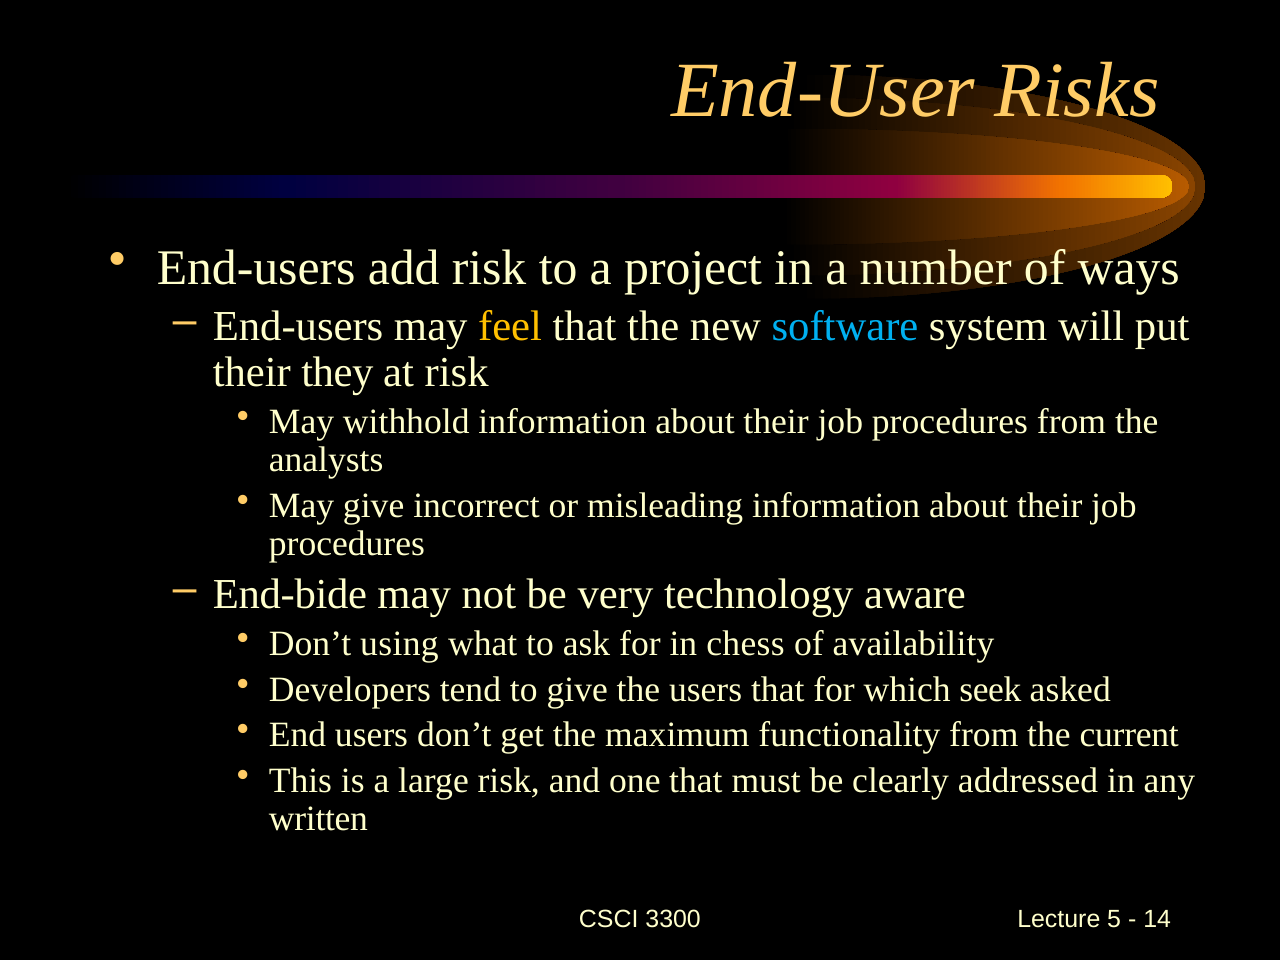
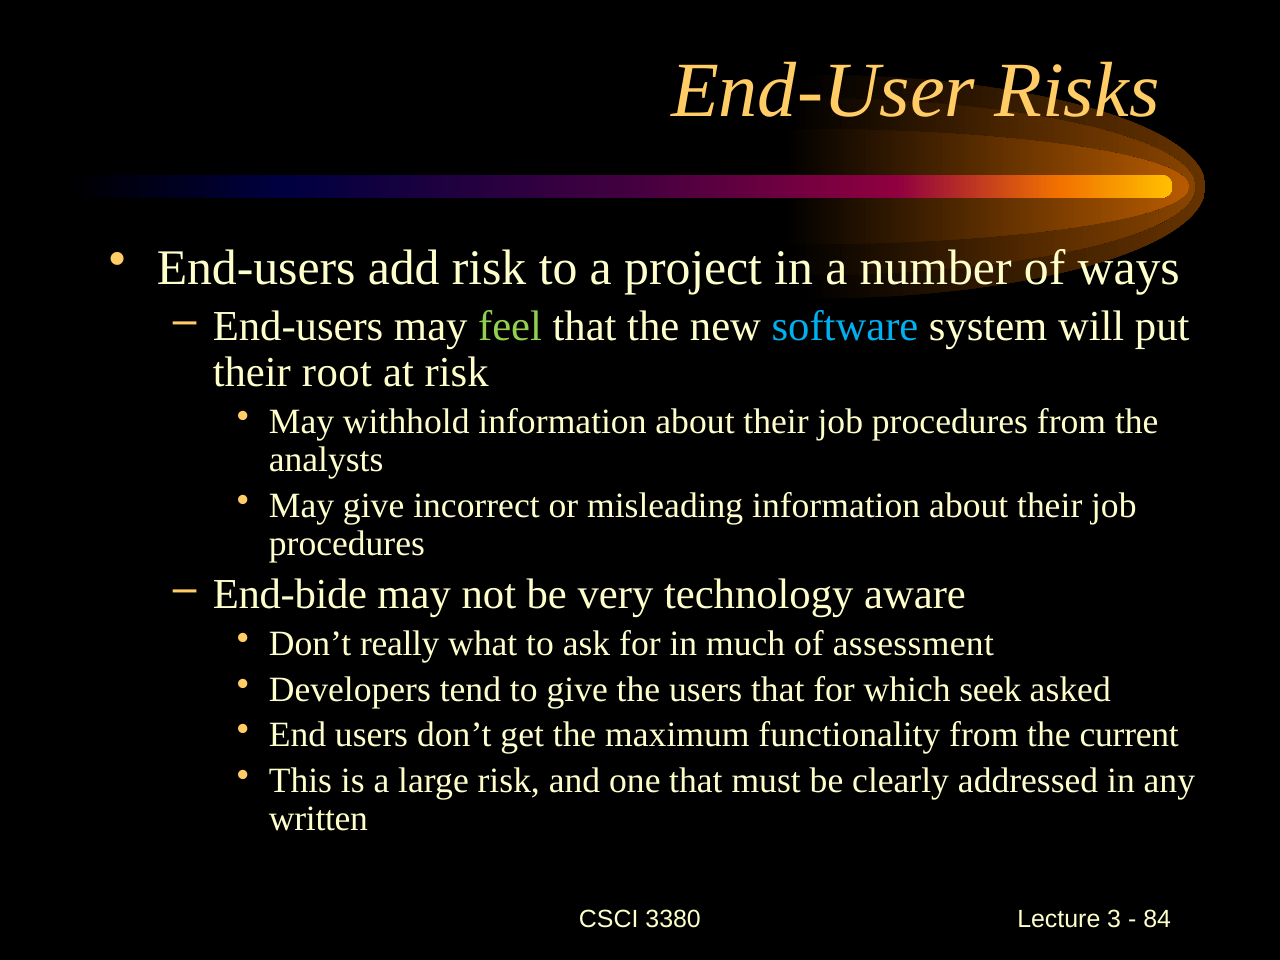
feel colour: yellow -> light green (510, 326)
they: they -> root (337, 372)
using: using -> really (400, 644)
chess: chess -> much (746, 644)
availability: availability -> assessment (913, 644)
3300: 3300 -> 3380 (673, 919)
5: 5 -> 3 (1114, 919)
14: 14 -> 84 (1157, 919)
